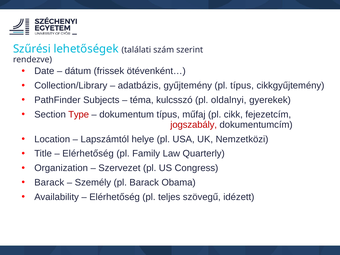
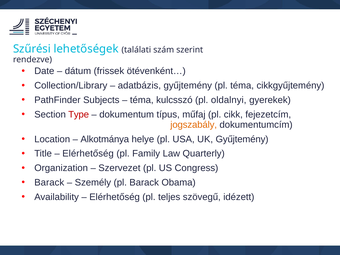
pl típus: típus -> téma (242, 86)
jogszabály colour: red -> orange (194, 125)
Lapszámtól: Lapszámtól -> Alkotmánya (105, 139)
UK Nemzetközi: Nemzetközi -> Gyűjtemény (242, 139)
